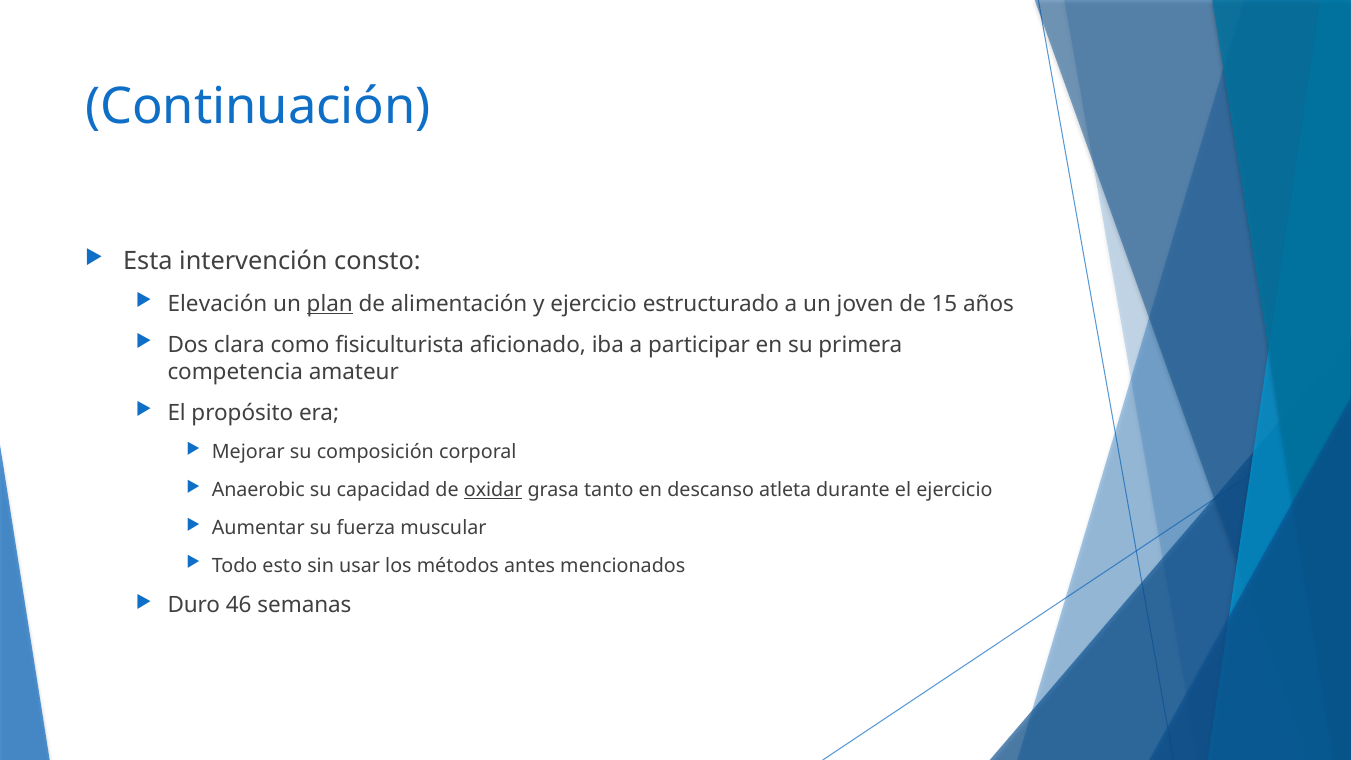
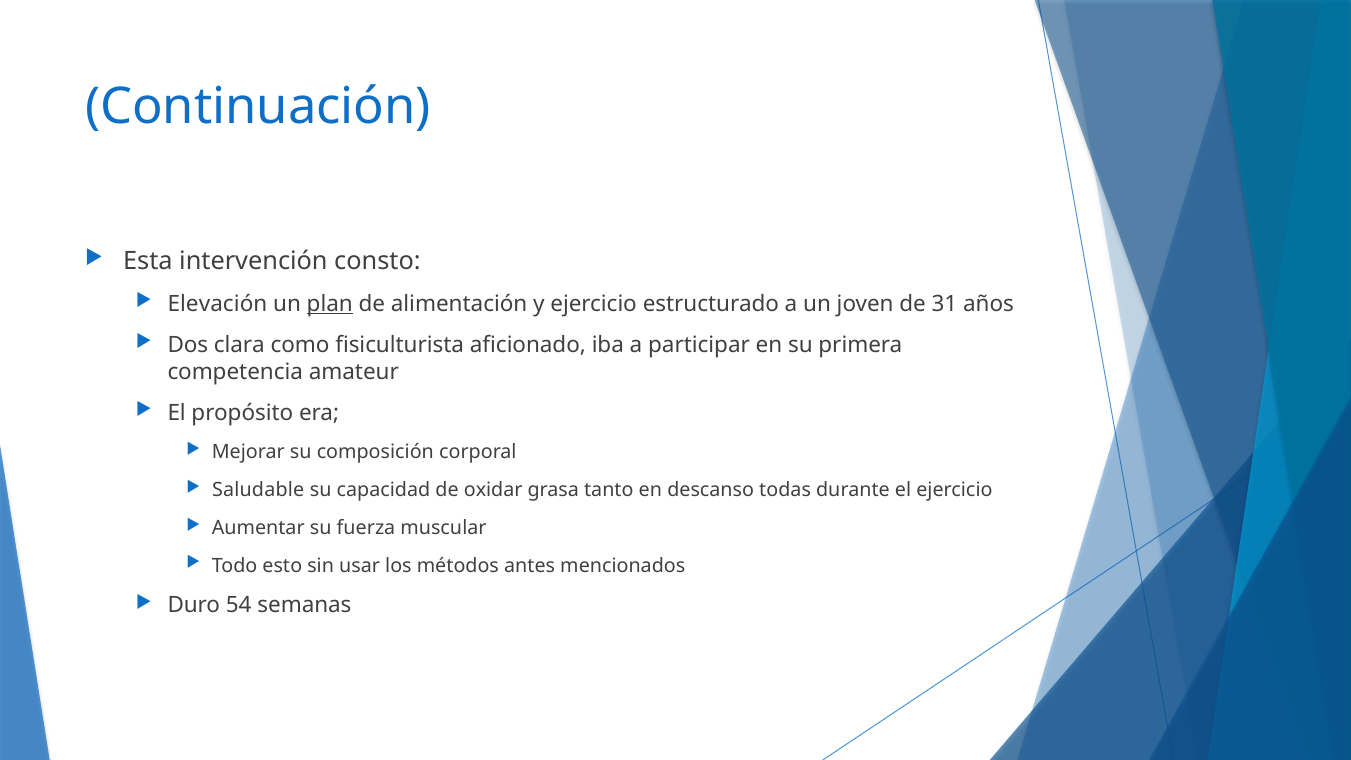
15: 15 -> 31 (944, 304)
Anaerobic: Anaerobic -> Saludable (258, 490)
oxidar underline: present -> none (493, 490)
atleta: atleta -> todas (785, 490)
46: 46 -> 54 (239, 605)
